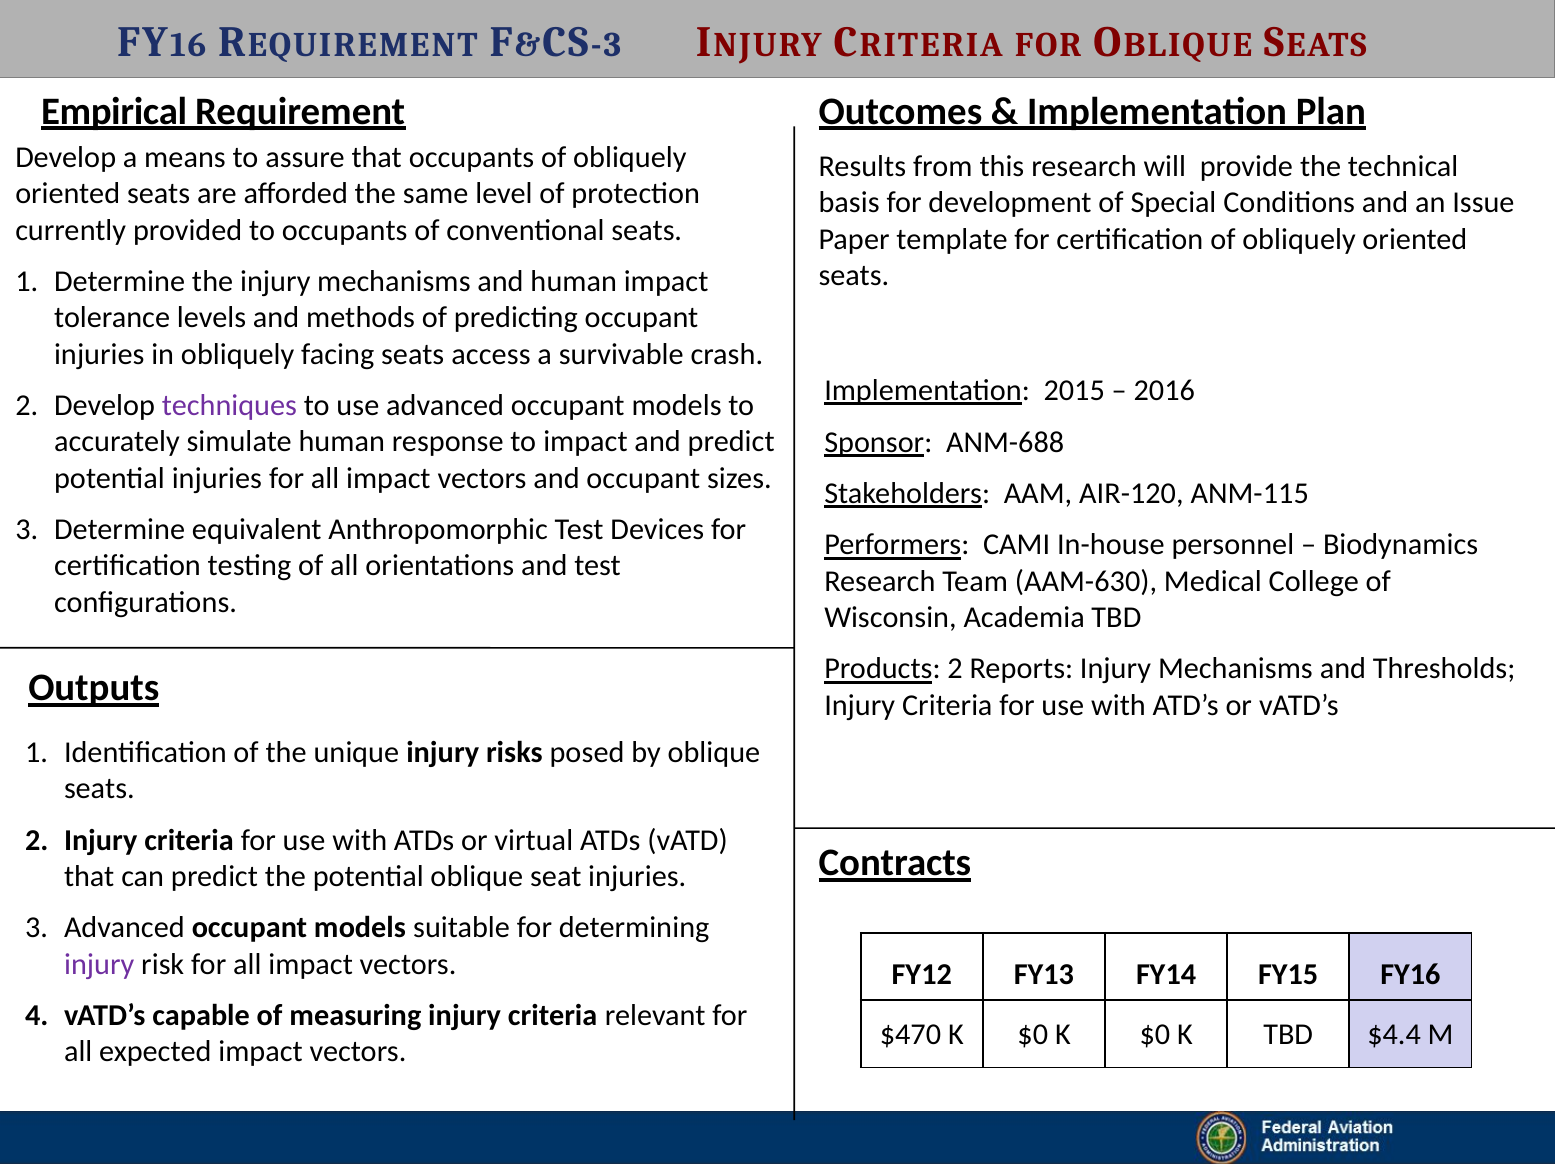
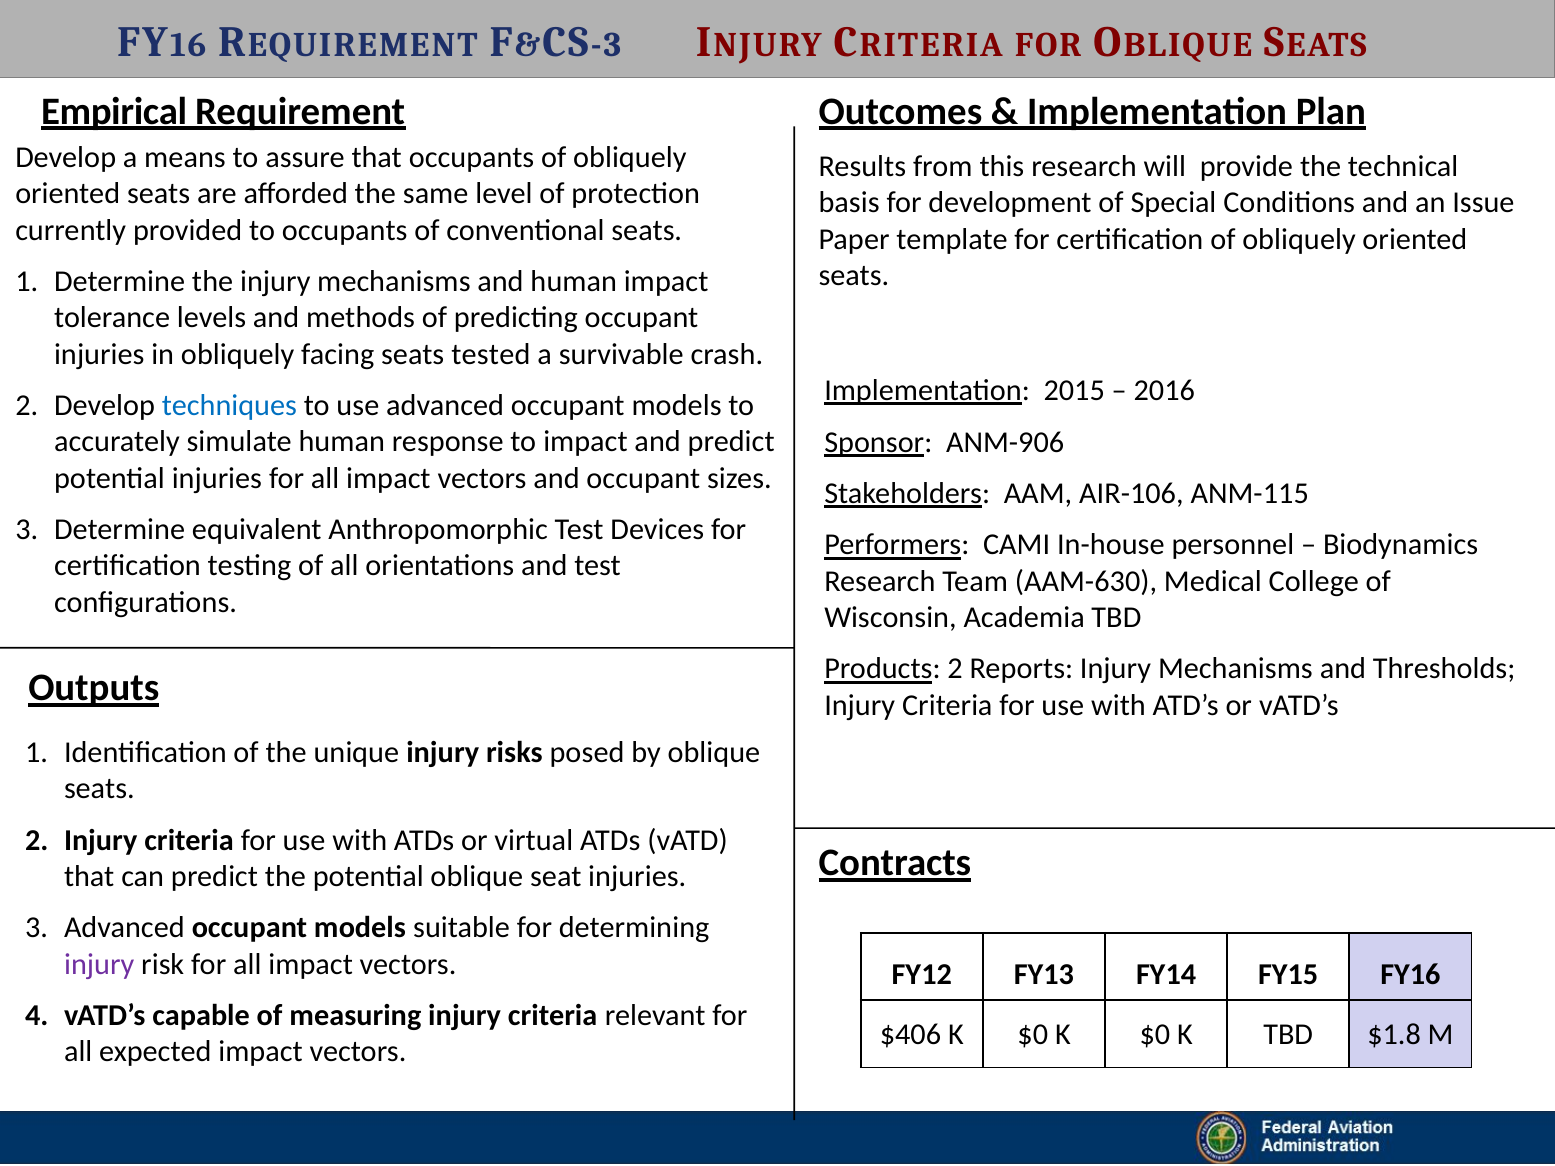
access: access -> tested (491, 354)
techniques colour: purple -> blue (229, 406)
ANM-688: ANM-688 -> ANM-906 (1005, 442)
AIR-120: AIR-120 -> AIR-106 (1131, 494)
$470: $470 -> $406 (911, 1034)
$4.4: $4.4 -> $1.8 (1394, 1034)
